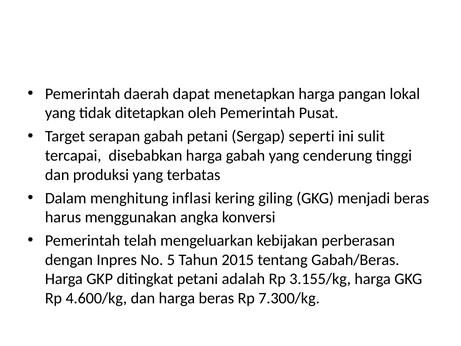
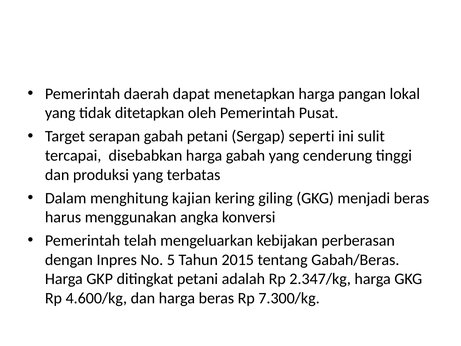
inflasi: inflasi -> kajian (192, 198)
3.155/kg: 3.155/kg -> 2.347/kg (320, 279)
